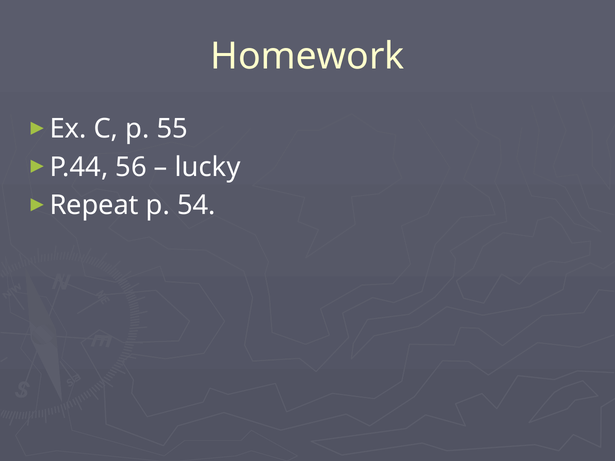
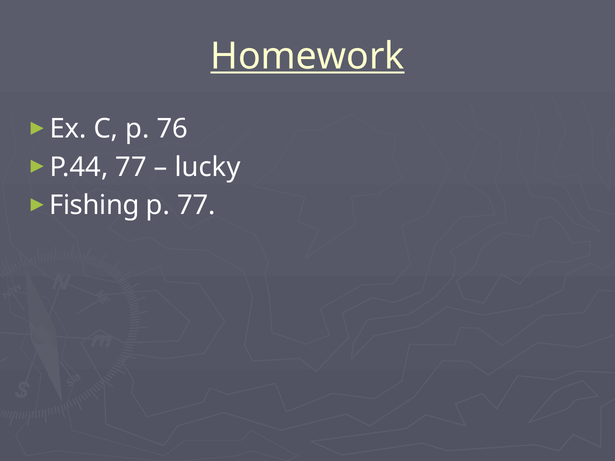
Homework underline: none -> present (307, 56)
55: 55 -> 76 (172, 129)
P.44 56: 56 -> 77 (131, 167)
Repeat: Repeat -> Fishing (94, 206)
p 54: 54 -> 77 (196, 206)
